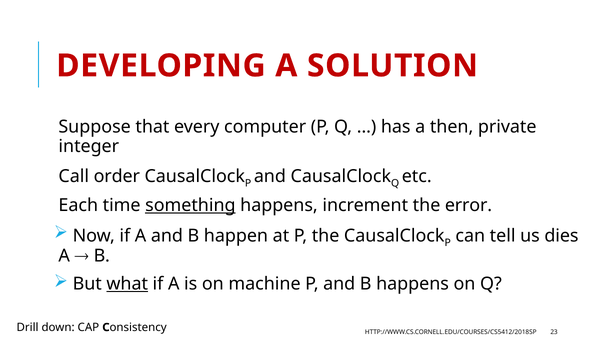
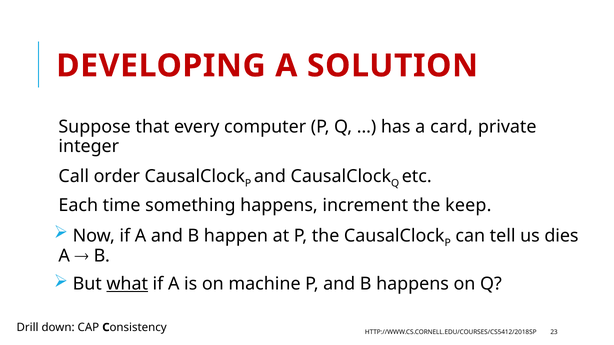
then: then -> card (452, 127)
something underline: present -> none (190, 206)
error: error -> keep (468, 206)
